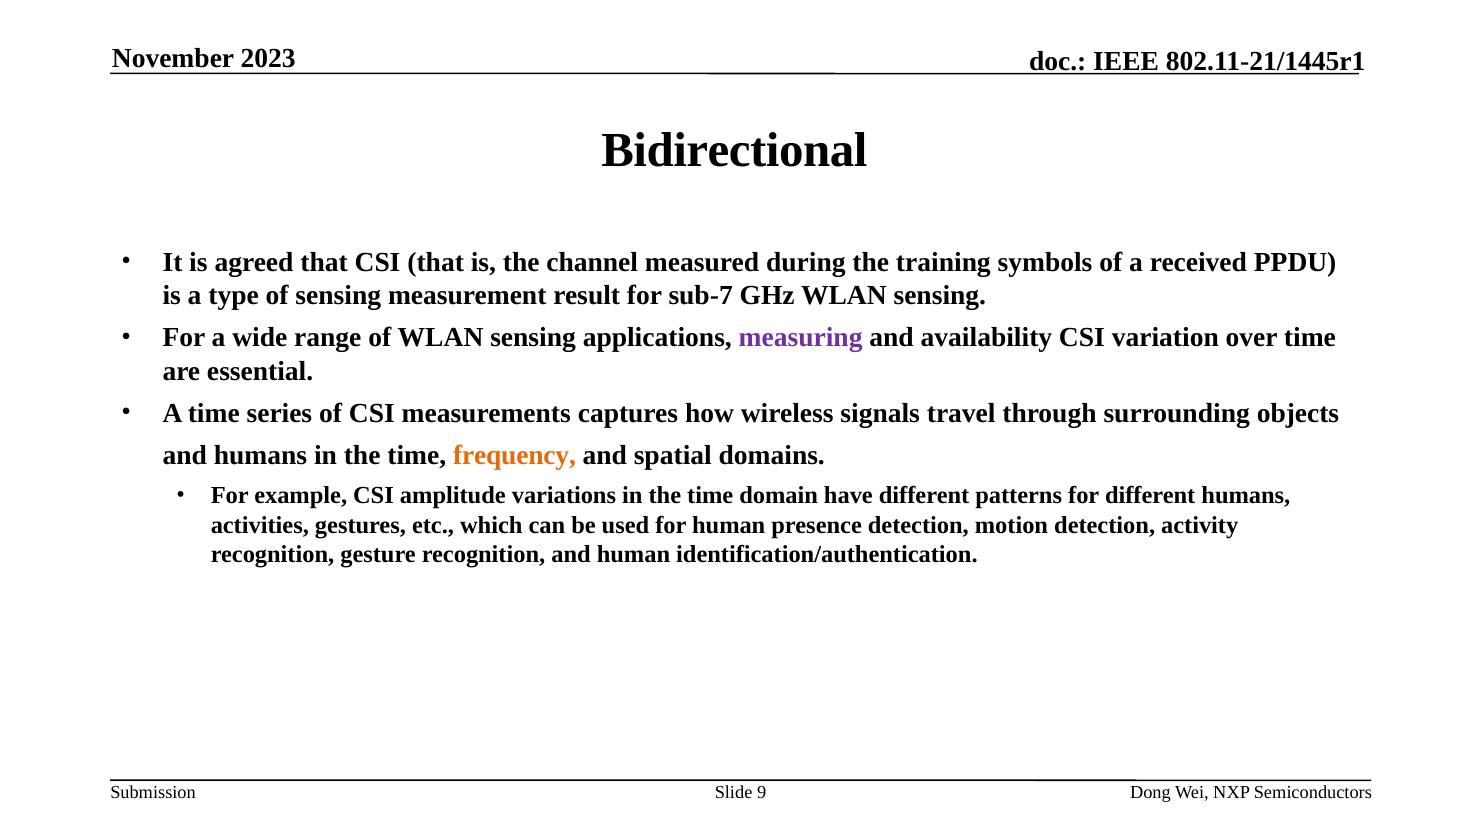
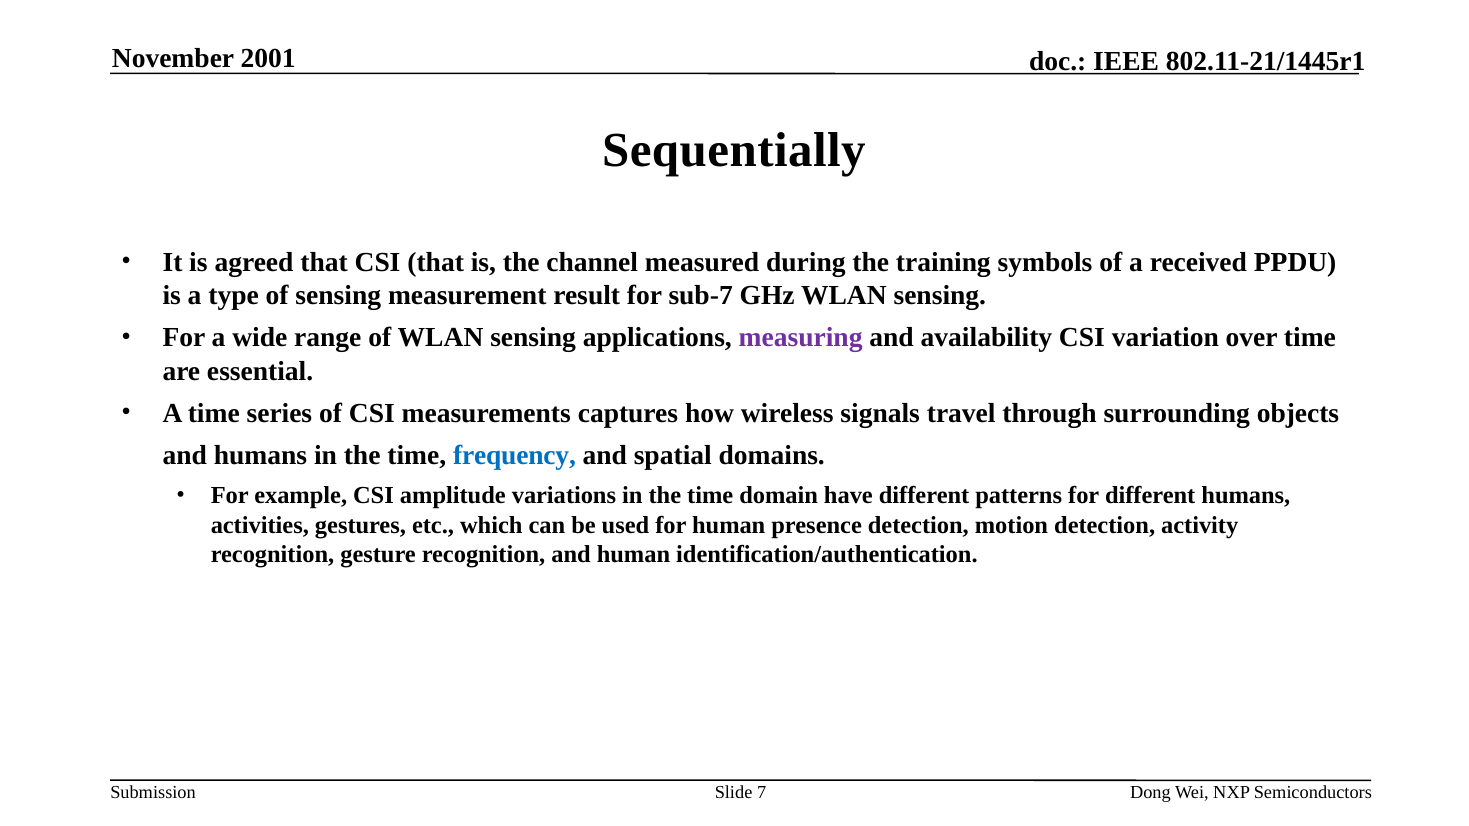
2023: 2023 -> 2001 (268, 58)
Bidirectional: Bidirectional -> Sequentially (734, 150)
frequency colour: orange -> blue (514, 456)
9: 9 -> 7 (762, 792)
